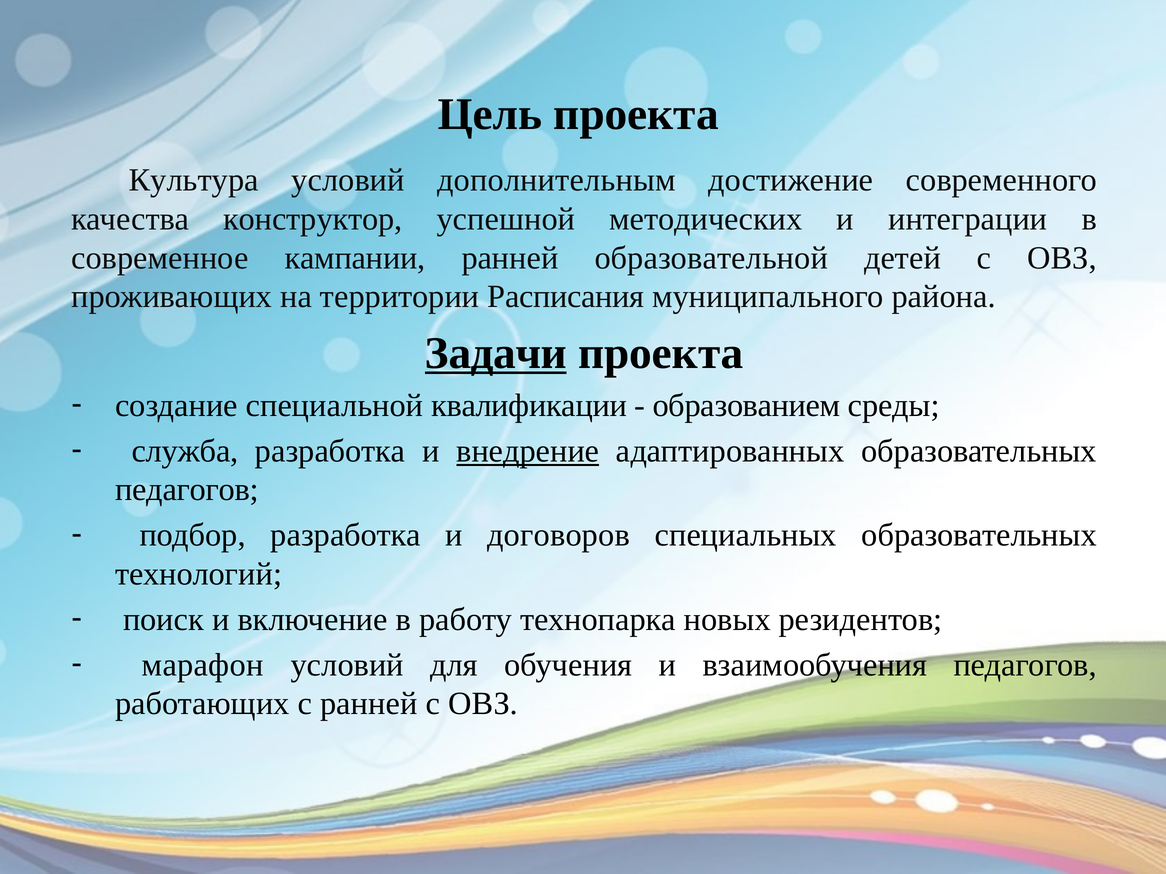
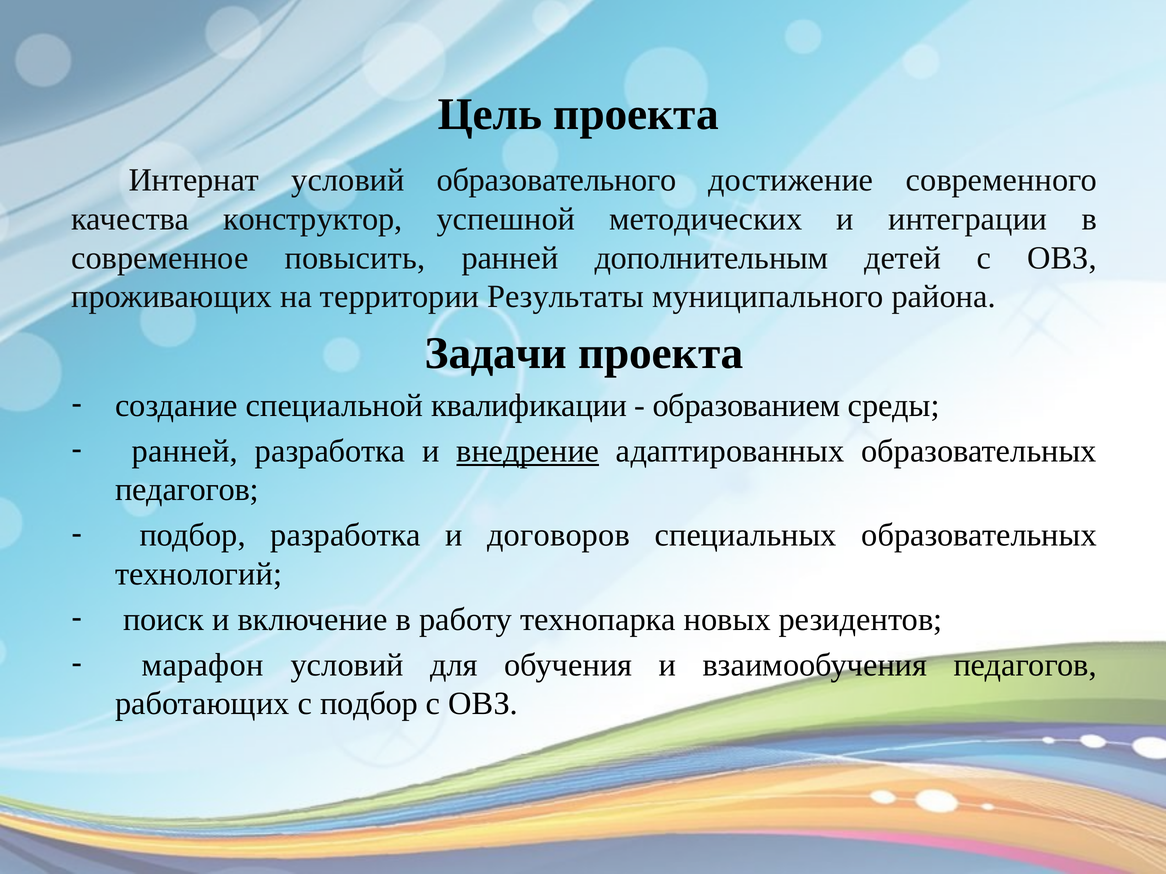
Культура: Культура -> Интернат (194, 180)
дополнительным: дополнительным -> образовательного (557, 180)
кампании: кампании -> повысить (355, 258)
образовательной: образовательной -> дополнительным (711, 258)
Расписания: Расписания -> Результаты (566, 297)
Задачи underline: present -> none (496, 354)
служба: служба -> ранней (185, 451)
с ранней: ранней -> подбор (369, 704)
